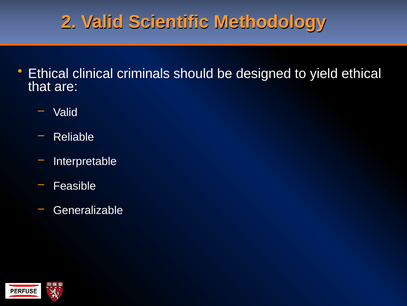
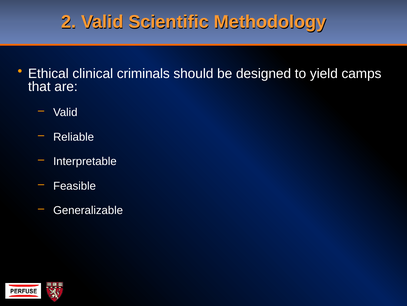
yield ethical: ethical -> camps (361, 74)
